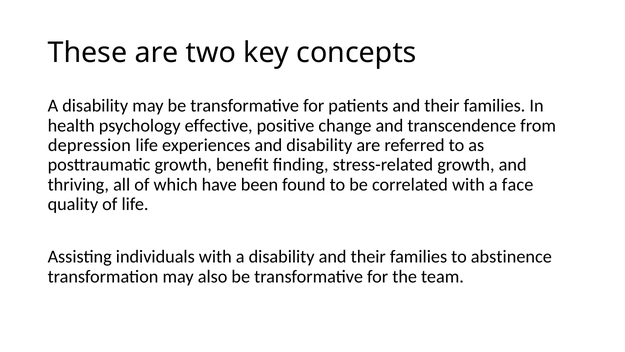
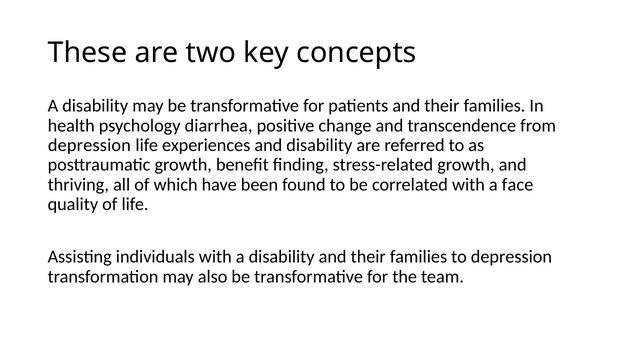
effective: effective -> diarrhea (219, 125)
to abstinence: abstinence -> depression (511, 257)
